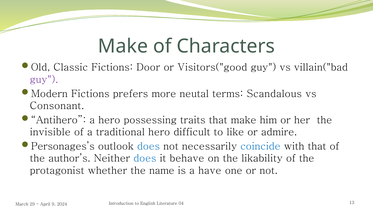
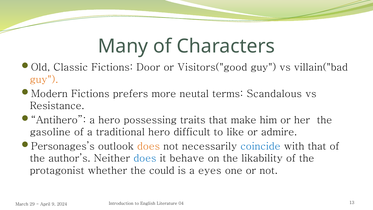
Make: Make -> Many (123, 46)
guy colour: purple -> orange (44, 79)
Consonant: Consonant -> Resistance (57, 106)
invisible: invisible -> gasoline (50, 132)
does colour: blue -> orange (149, 146)
name: name -> could (162, 170)
have: have -> eyes (210, 170)
